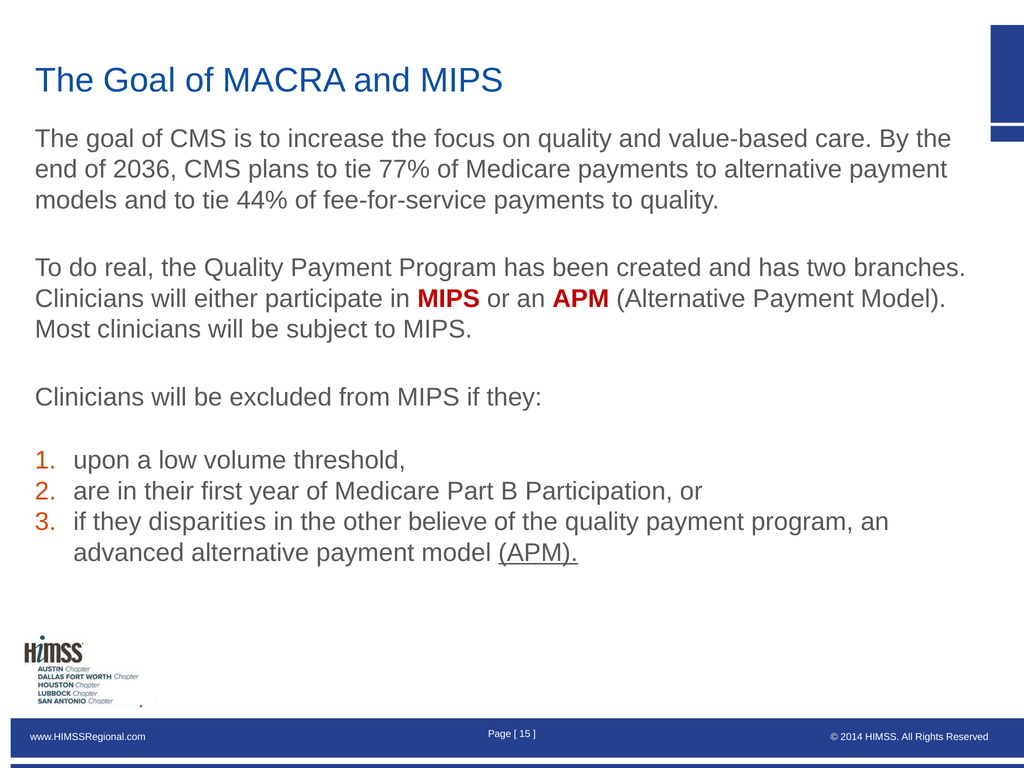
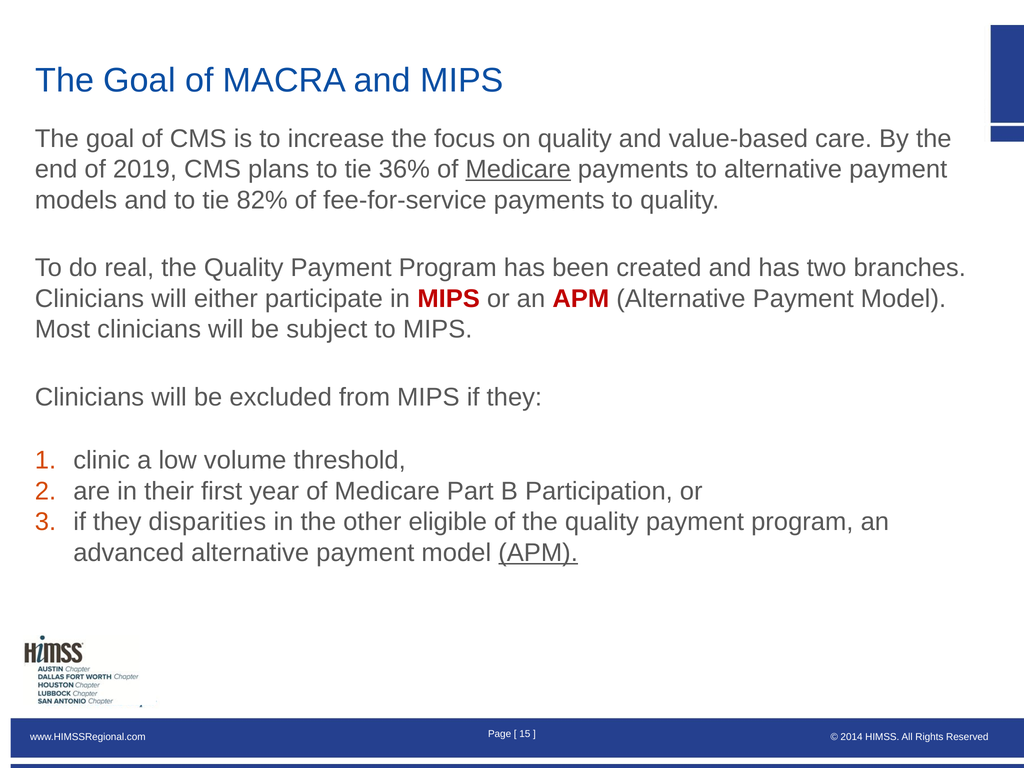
2036: 2036 -> 2019 (145, 169)
77%: 77% -> 36% (404, 169)
Medicare underline: none -> present (518, 169)
44%: 44% -> 82% (262, 200)
upon: upon -> clinic (102, 461)
believe: believe -> eligible (448, 522)
